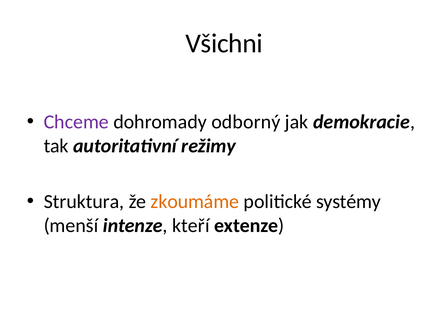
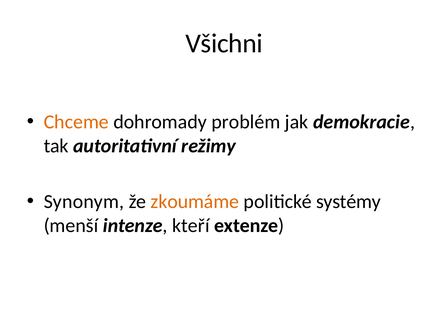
Chceme colour: purple -> orange (76, 122)
odborný: odborný -> problém (246, 122)
Struktura: Struktura -> Synonym (84, 202)
